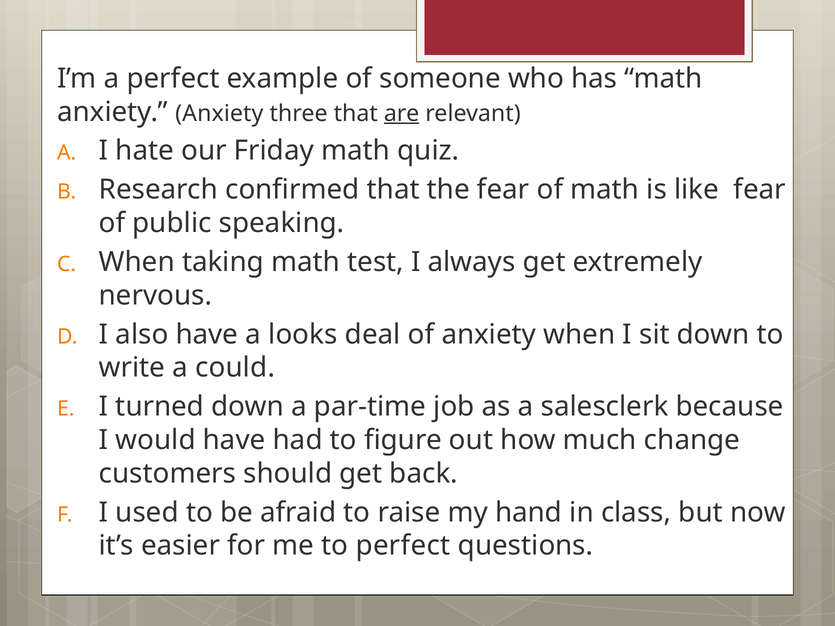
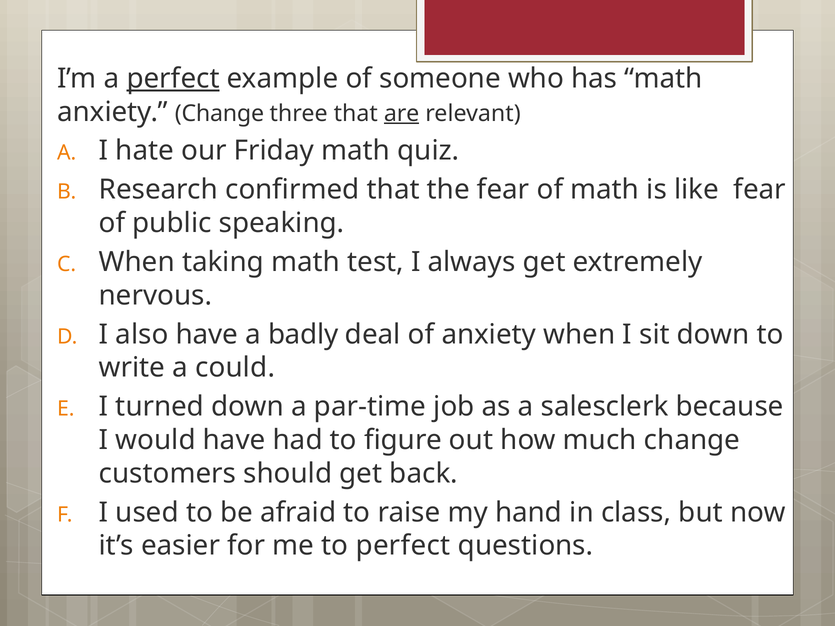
perfect underline: none -> present (173, 78)
anxiety Anxiety: Anxiety -> Change (219, 113)
looks: looks -> badly (303, 335)
